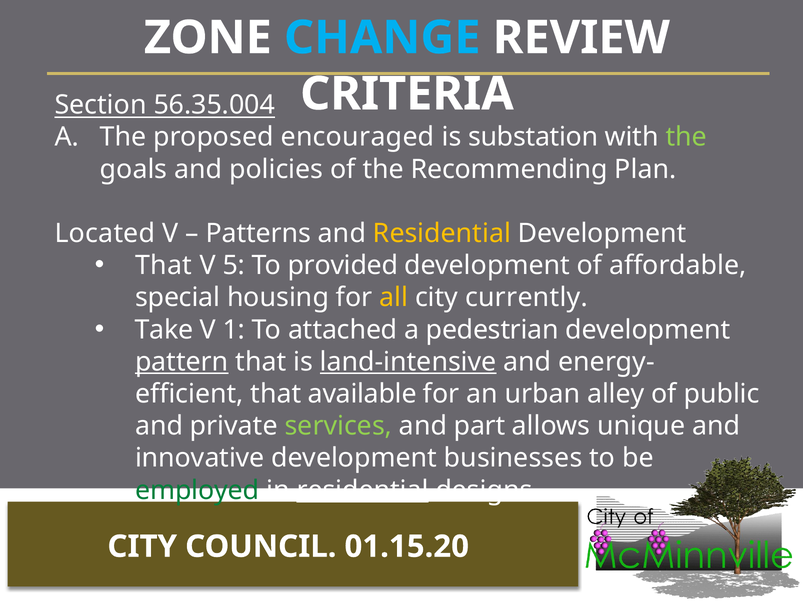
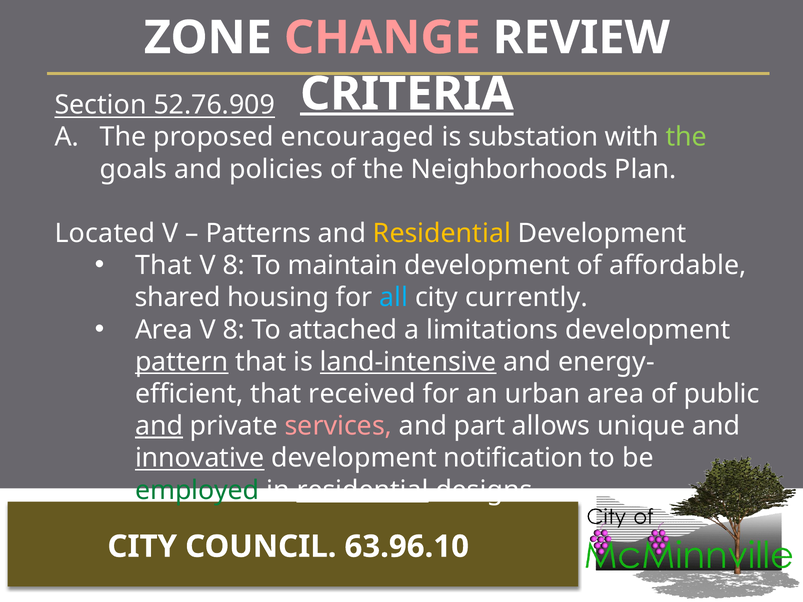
CHANGE colour: light blue -> pink (382, 38)
CRITERIA underline: none -> present (407, 94)
56.35.004: 56.35.004 -> 52.76.909 (214, 105)
Recommending: Recommending -> Neighborhoods (509, 169)
5: 5 -> 8 (234, 266)
provided: provided -> maintain (343, 266)
special: special -> shared (178, 298)
all colour: yellow -> light blue (394, 298)
Take: Take -> Area (164, 330)
1: 1 -> 8 (234, 330)
pedestrian: pedestrian -> limitations (492, 330)
available: available -> received (362, 394)
urban alley: alley -> area (616, 394)
and underline: none -> present (159, 426)
services colour: light green -> pink (338, 426)
innovative underline: none -> present (200, 458)
businesses: businesses -> notification (513, 458)
01.15.20: 01.15.20 -> 63.96.10 (407, 547)
